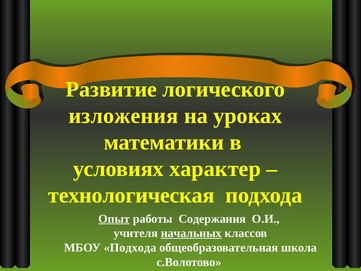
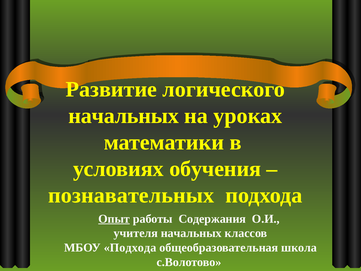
изложения: изложения -> начальных (124, 116)
характер: характер -> обучения (215, 169)
технологическая: технологическая -> познавательных (131, 195)
начальных underline: present -> none (191, 233)
